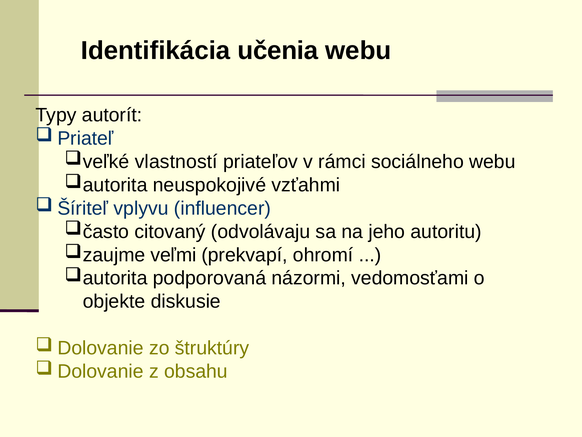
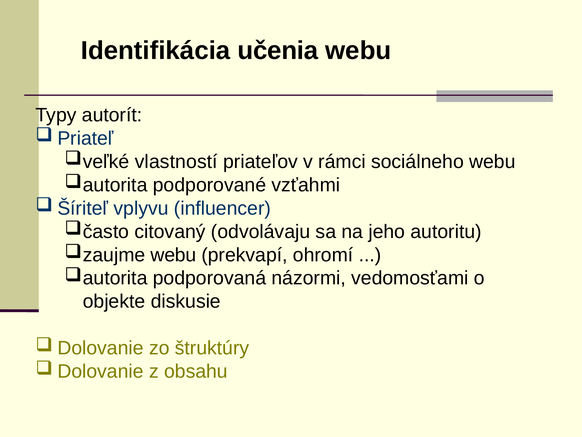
neuspokojivé: neuspokojivé -> podporované (209, 185)
veľmi: veľmi -> webu (173, 255)
